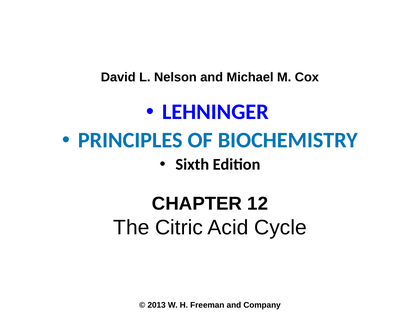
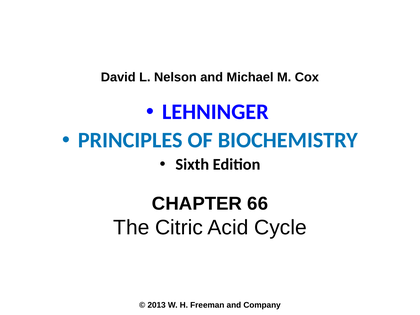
12: 12 -> 66 (258, 204)
